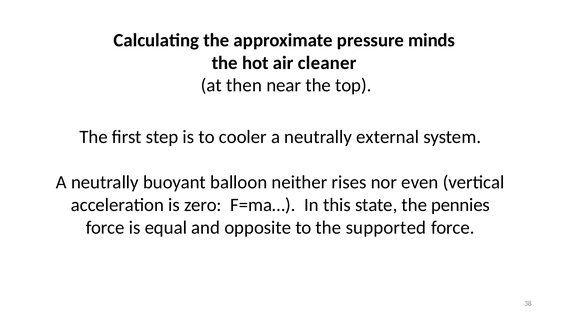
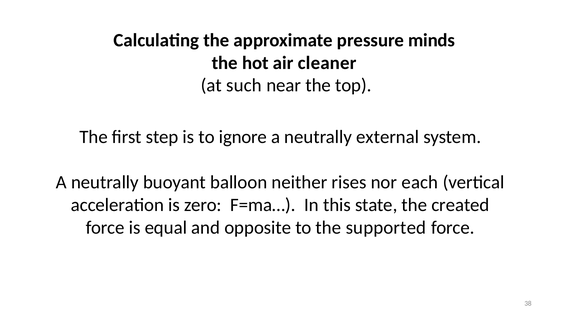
then: then -> such (244, 85)
cooler: cooler -> ignore (243, 137)
even: even -> each (420, 182)
pennies: pennies -> created (460, 204)
